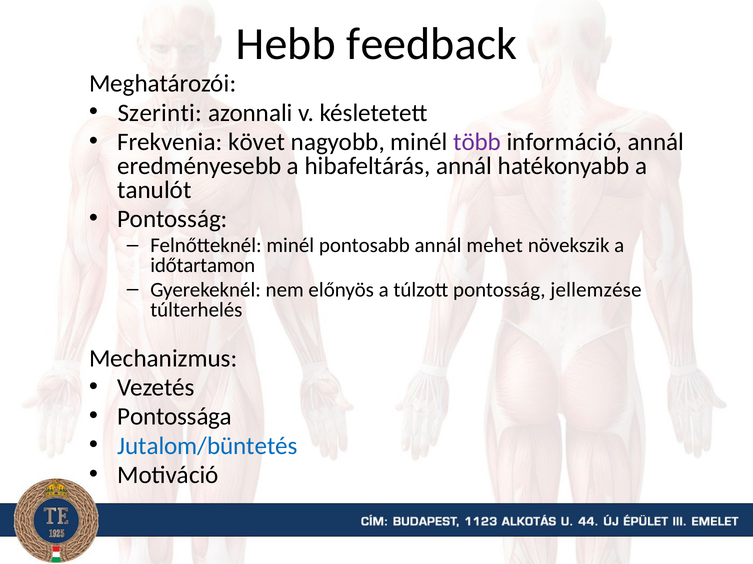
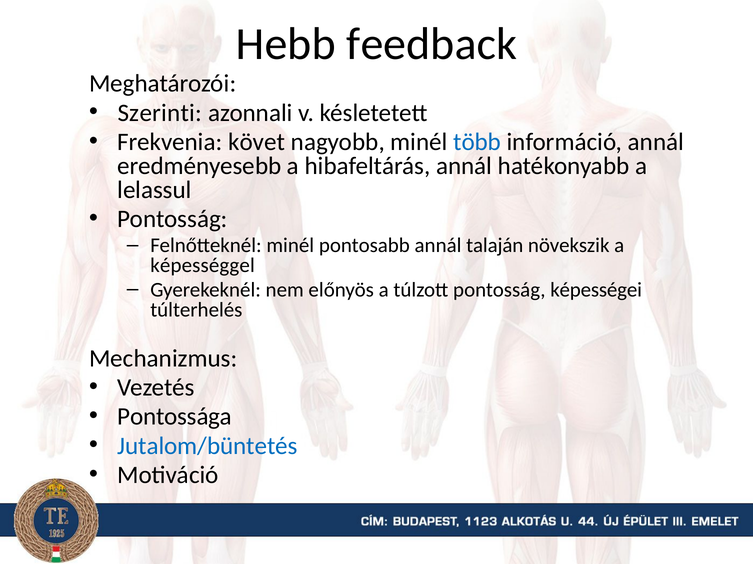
több colour: purple -> blue (477, 142)
tanulót: tanulót -> lelassul (154, 190)
mehet: mehet -> talaján (495, 246)
időtartamon: időtartamon -> képességgel (203, 266)
jellemzése: jellemzése -> képességei (596, 290)
